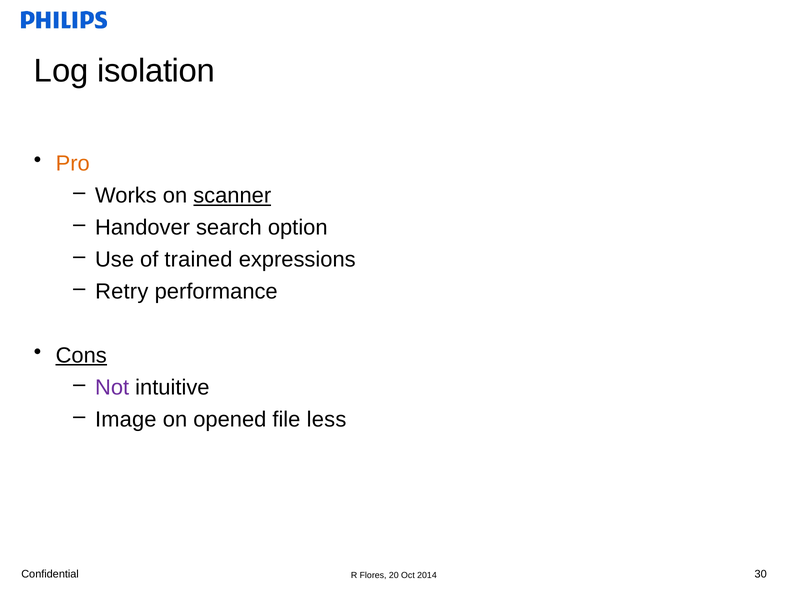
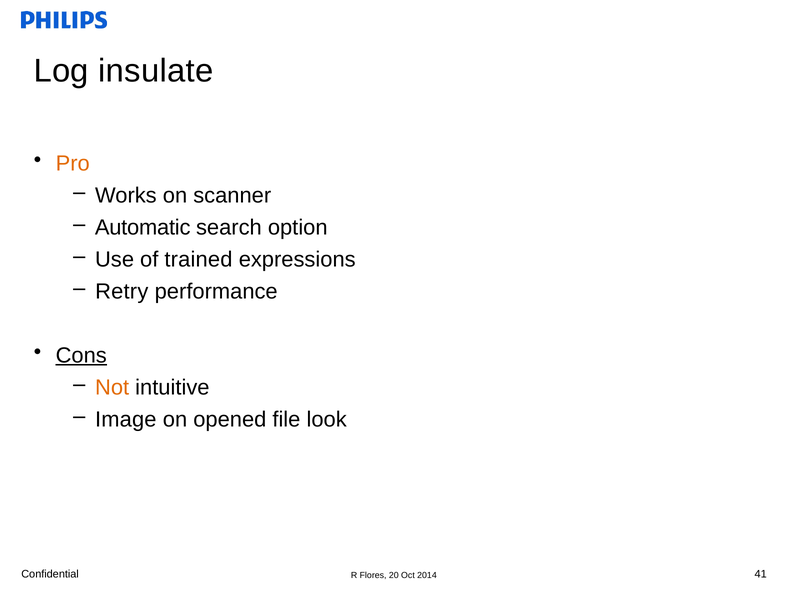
isolation: isolation -> insulate (156, 71)
scanner underline: present -> none (232, 196)
Handover: Handover -> Automatic (143, 228)
Not colour: purple -> orange (112, 387)
less: less -> look (327, 419)
30: 30 -> 41 (761, 574)
